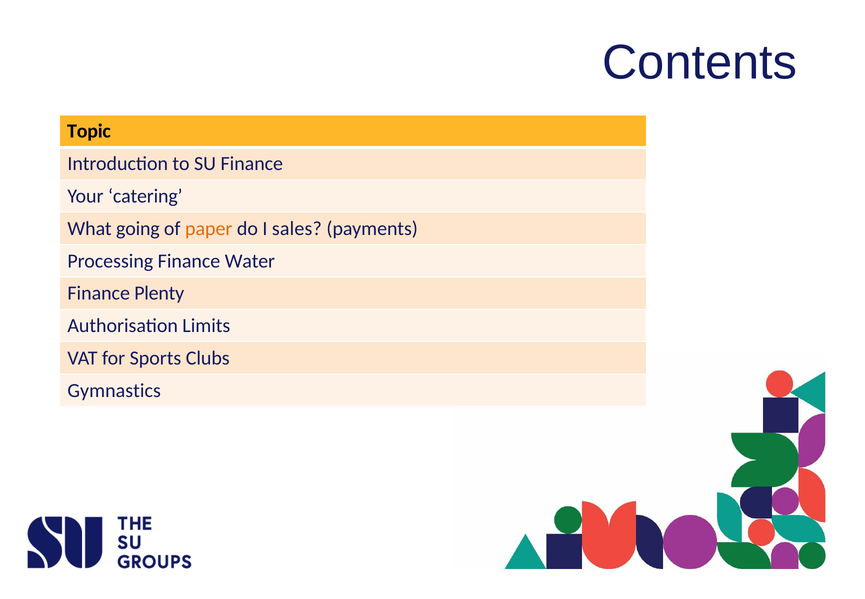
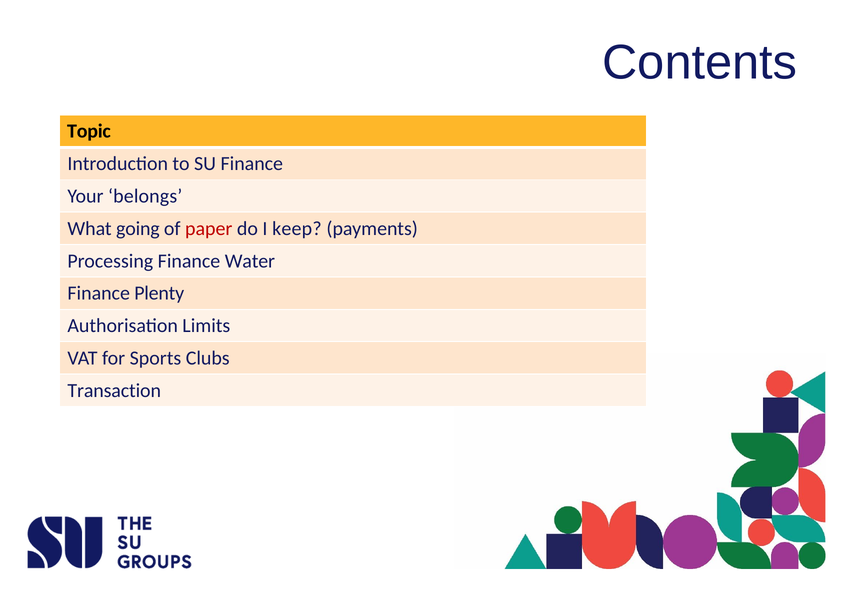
catering: catering -> belongs (145, 196)
paper colour: orange -> red (209, 228)
sales: sales -> keep (297, 228)
Gymnastics: Gymnastics -> Transaction (114, 390)
